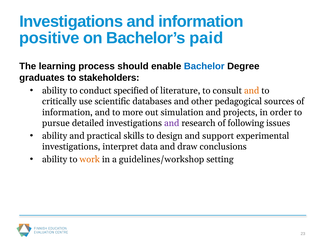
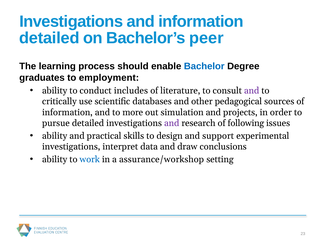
positive: positive -> detailed (49, 38)
paid: paid -> peer (206, 38)
stakeholders: stakeholders -> employment (109, 78)
specified: specified -> includes (131, 91)
and colour: orange -> purple (252, 91)
work colour: orange -> blue (90, 160)
guidelines/workshop: guidelines/workshop -> assurance/workshop (162, 160)
